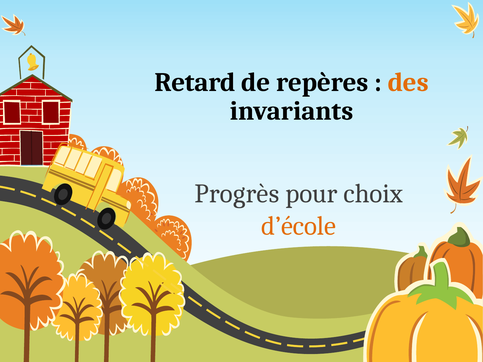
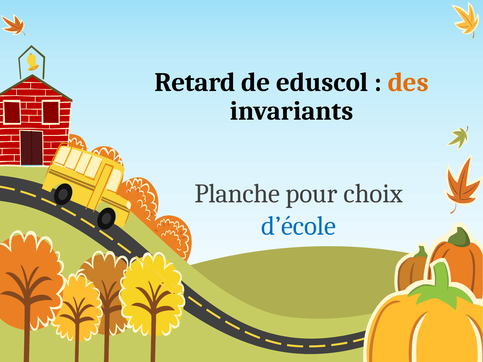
repères: repères -> eduscol (322, 82)
Progrès: Progrès -> Planche (237, 194)
d’école colour: orange -> blue (299, 226)
